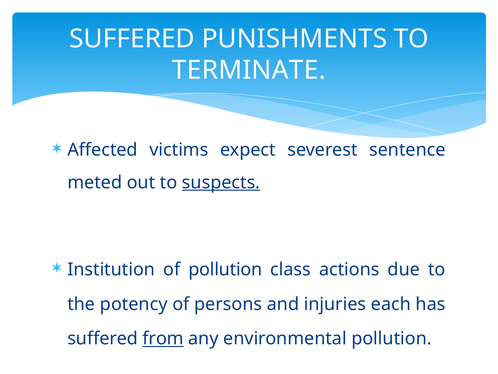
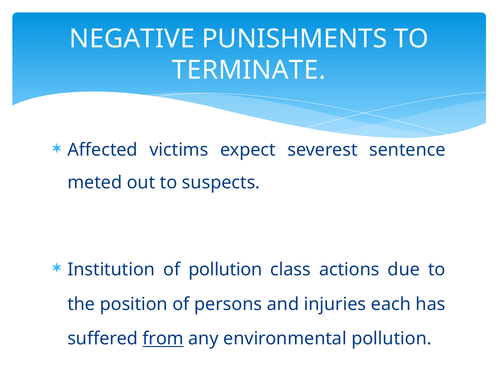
SUFFERED: SUFFERED -> NEGATIVE (132, 39)
suspects underline: present -> none (221, 182)
potency: potency -> position (134, 304)
